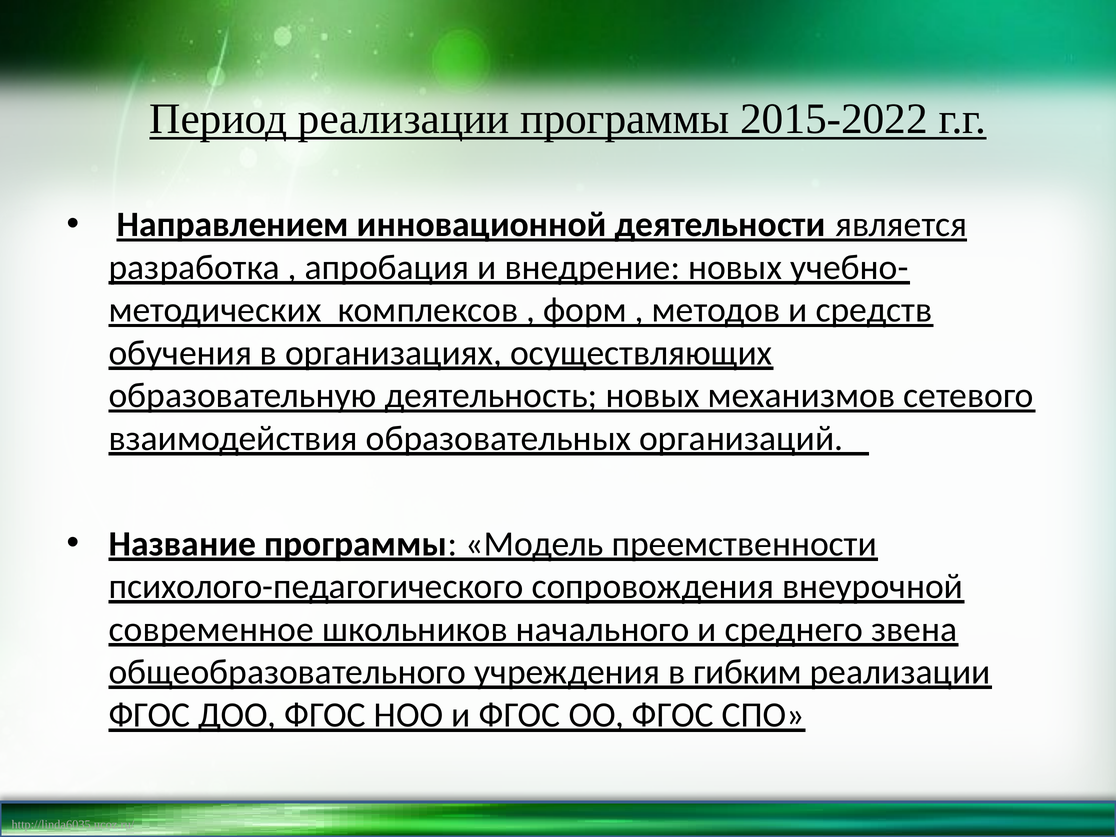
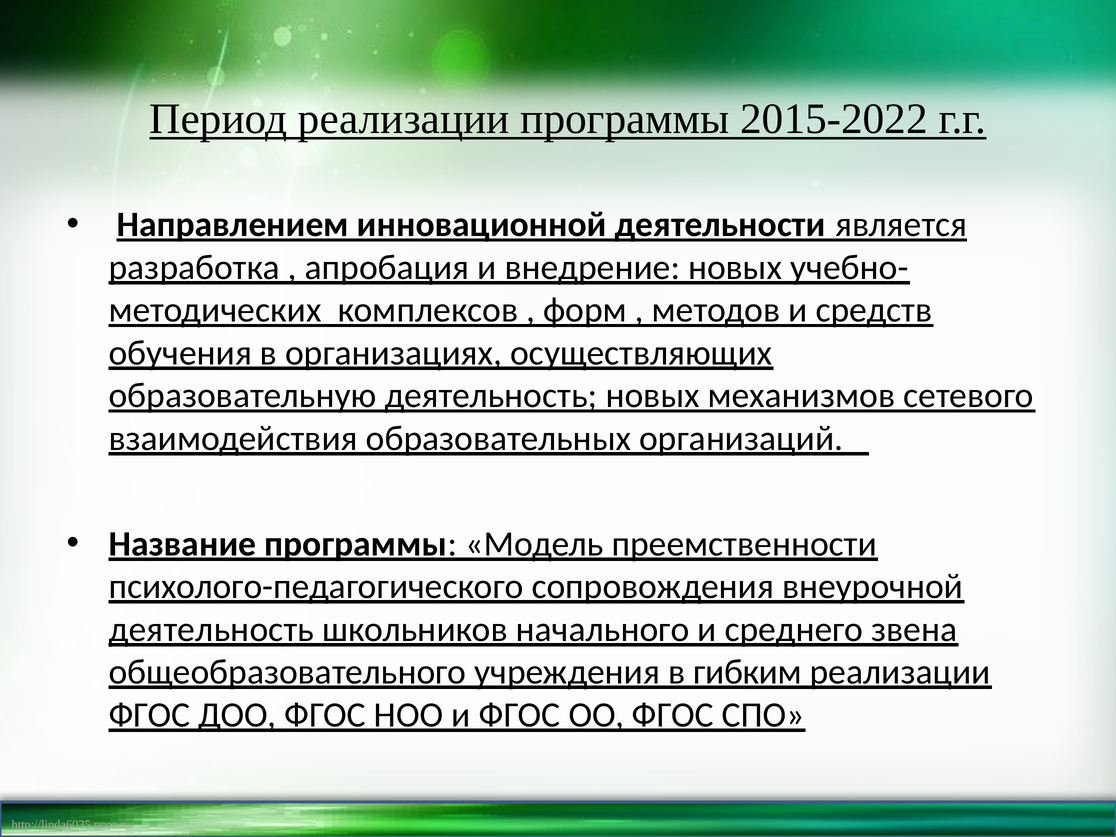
современное: современное -> деятельность (211, 629)
